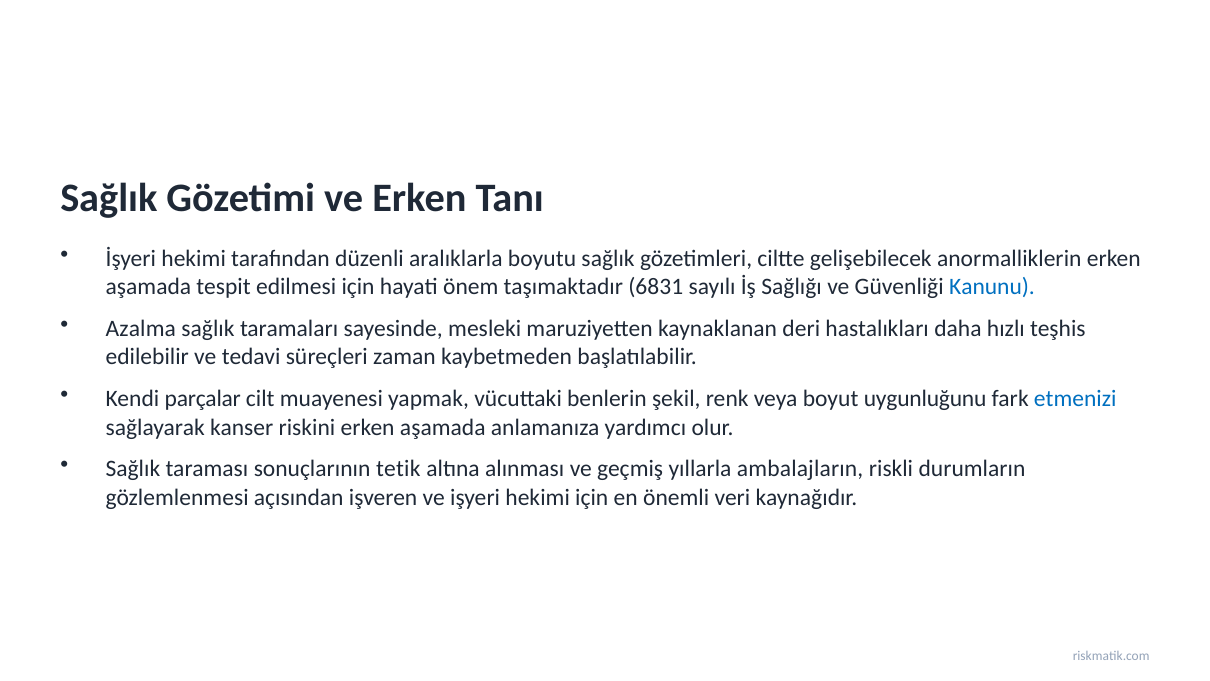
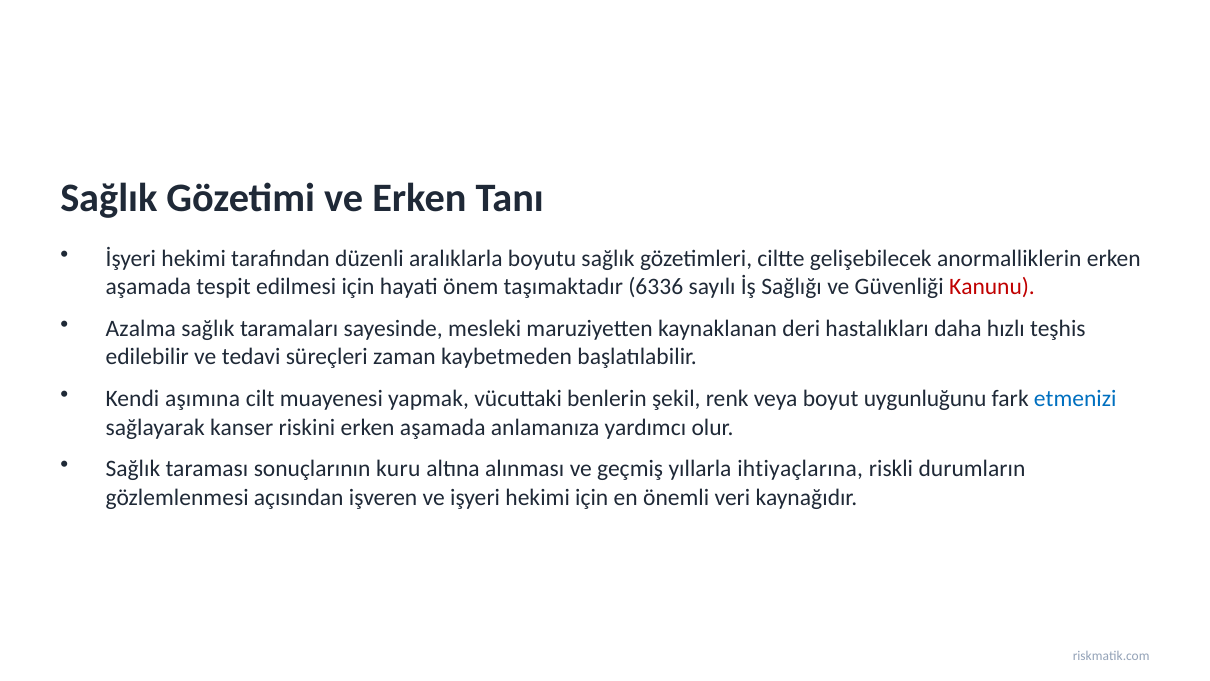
6831: 6831 -> 6336 (656, 287)
Kanunu colour: blue -> red (992, 287)
parçalar: parçalar -> aşımına (203, 399)
tetik: tetik -> kuru (398, 469)
ambalajların: ambalajların -> ihtiyaçlarına (800, 469)
